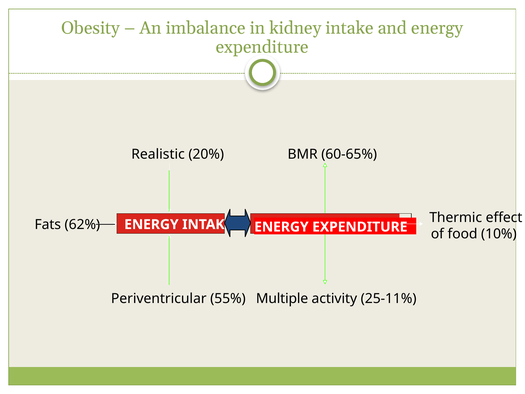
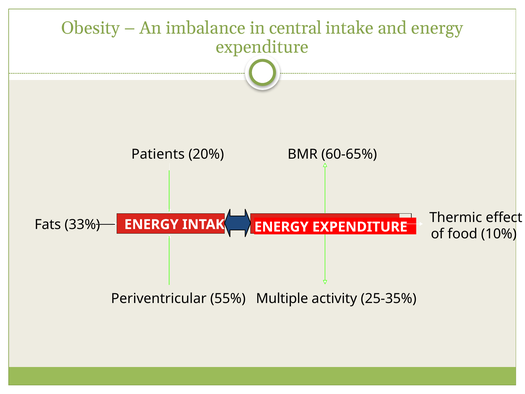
kidney: kidney -> central (295, 28)
Realistic: Realistic -> Patients (158, 154)
62%: 62% -> 33% (82, 225)
25-11%: 25-11% -> 25-35% (389, 298)
